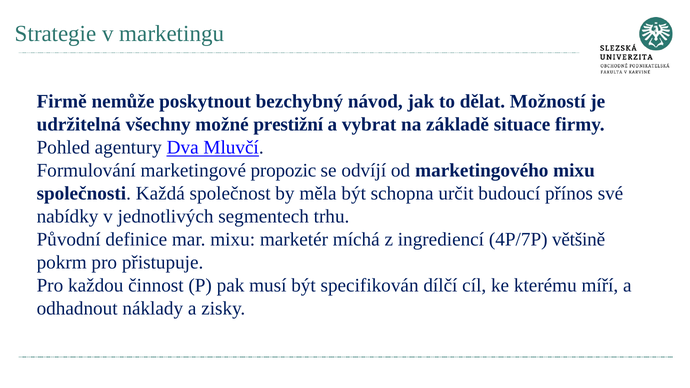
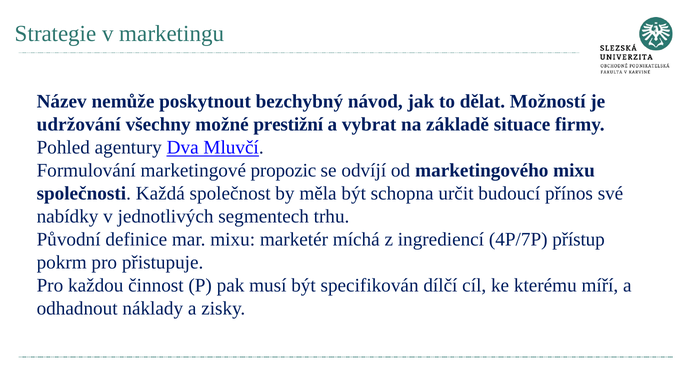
Firmě: Firmě -> Název (62, 102)
udržitelná: udržitelná -> udržování (79, 125)
většině: většině -> přístup (579, 240)
